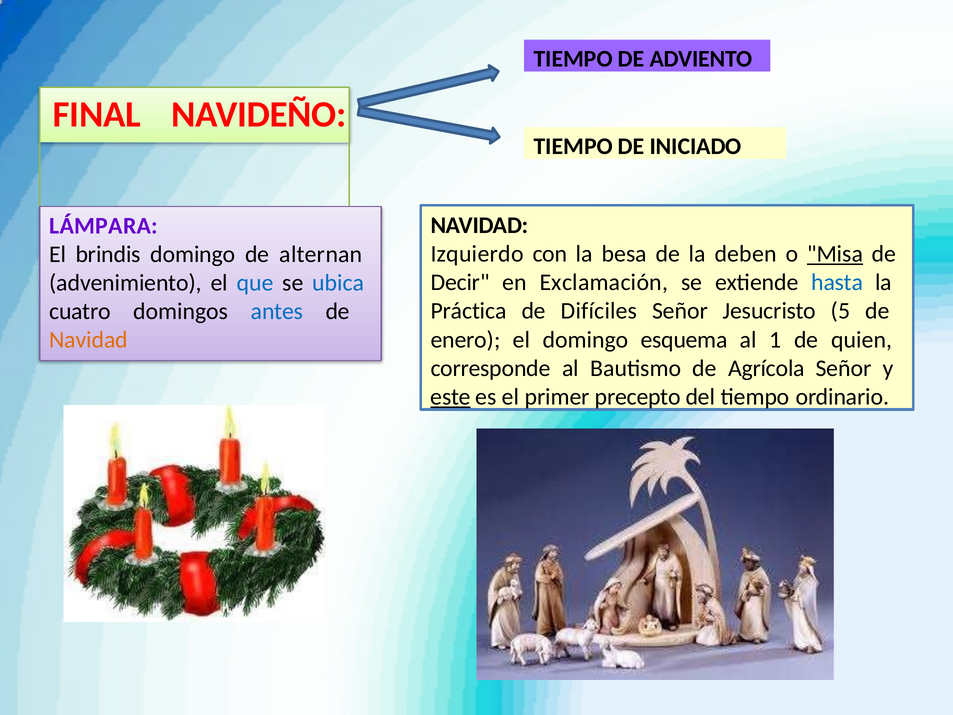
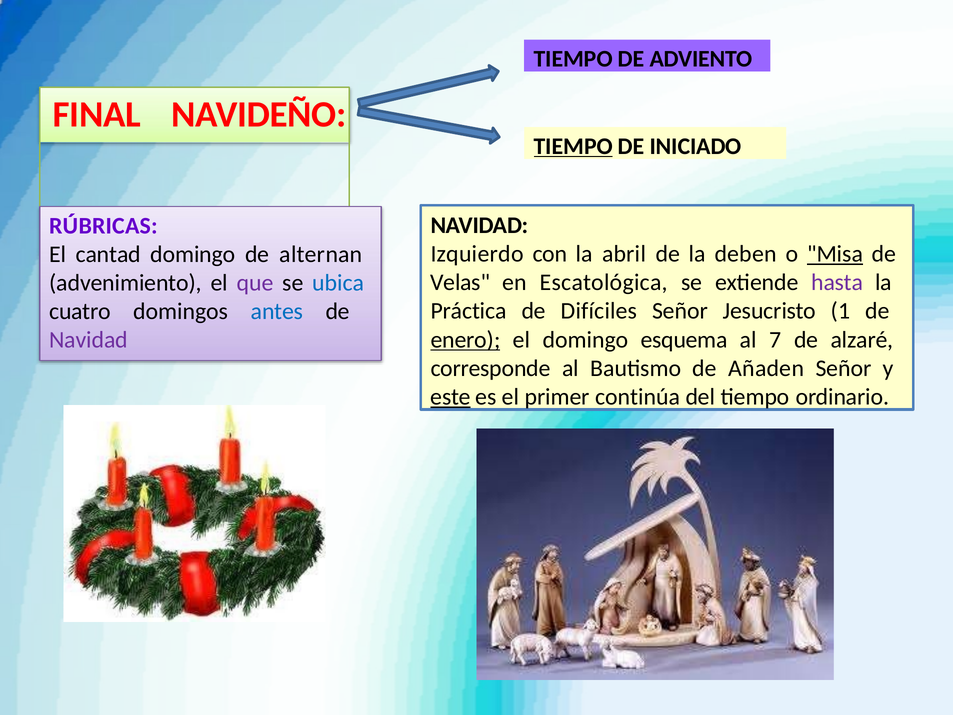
TIEMPO underline: none -> present (573, 146)
LÁMPARA: LÁMPARA -> RÚBRICAS (104, 226)
besa: besa -> abril (624, 254)
brindis: brindis -> cantad (108, 254)
Decir: Decir -> Velas (460, 282)
Exclamación: Exclamación -> Escatológica (604, 282)
hasta colour: blue -> purple (837, 282)
que colour: blue -> purple (255, 283)
5: 5 -> 1 (840, 311)
enero underline: none -> present (465, 340)
1: 1 -> 7 (775, 340)
quien: quien -> alzaré (862, 340)
Navidad colour: orange -> purple (89, 340)
Agrícola: Agrícola -> Añaden (766, 368)
precepto: precepto -> continúa (638, 397)
